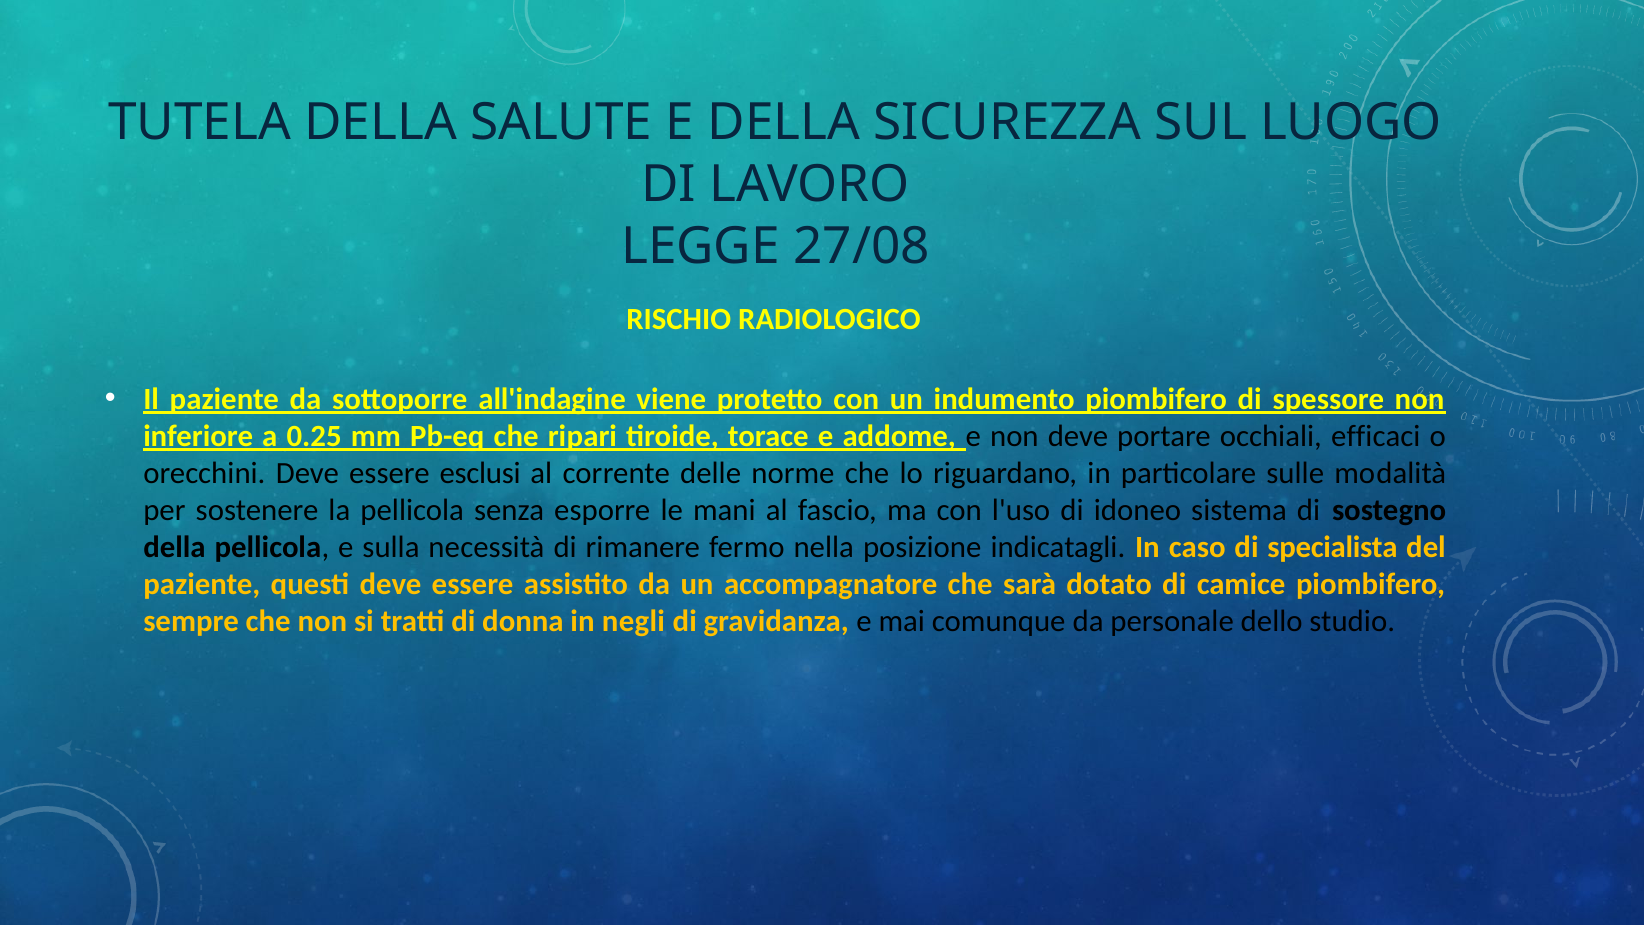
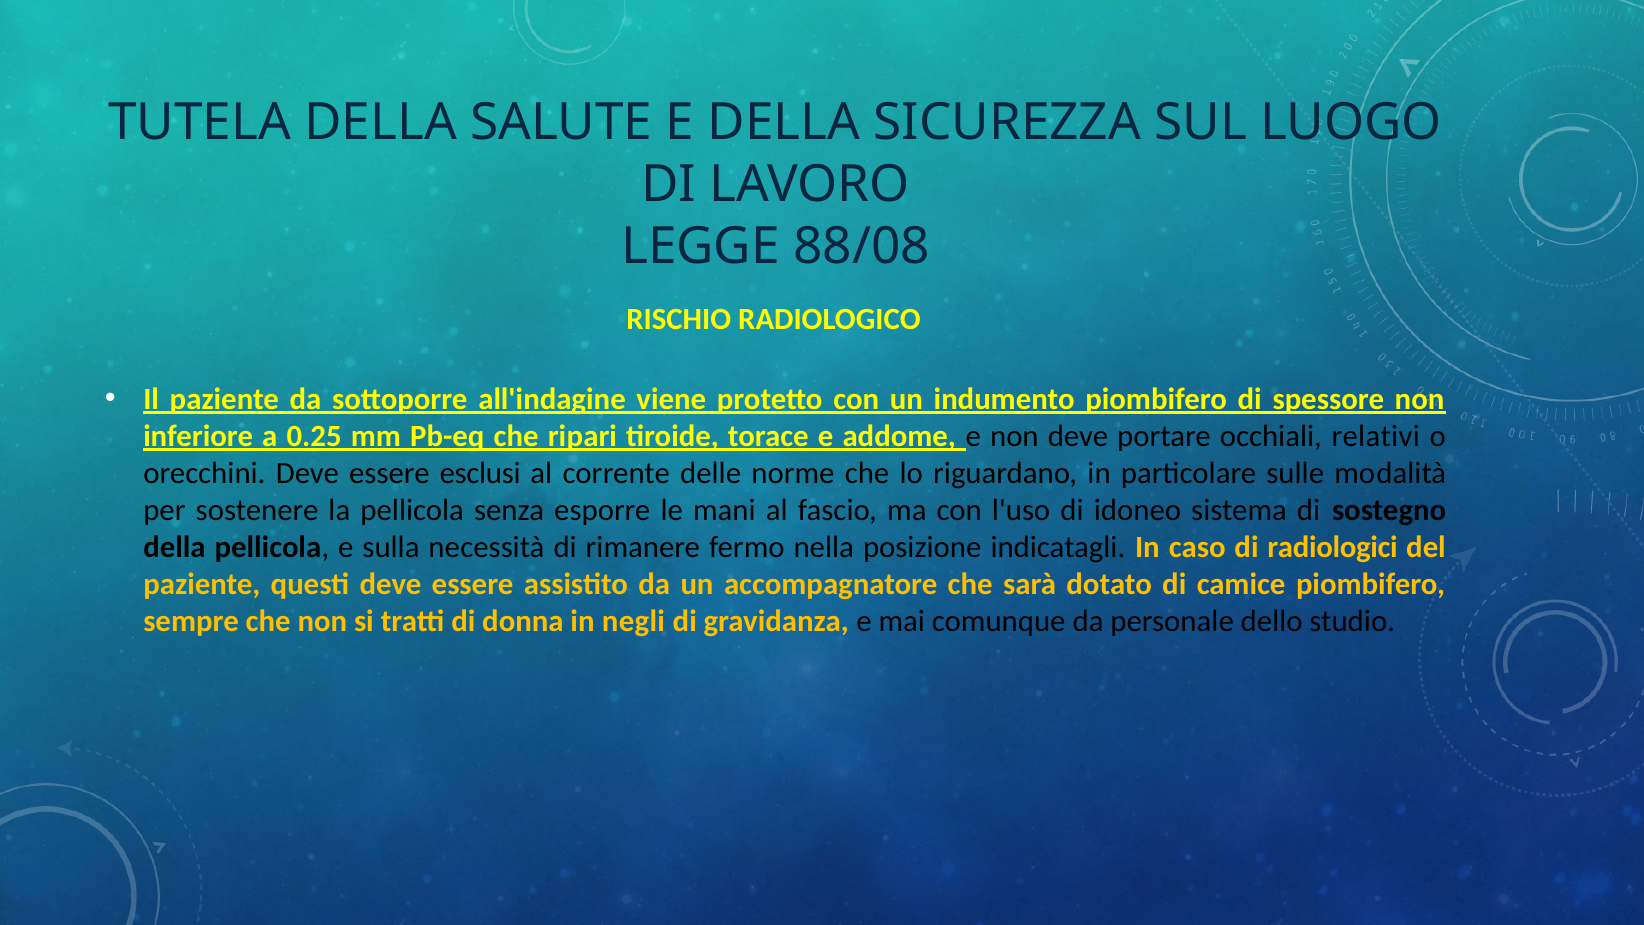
27/08: 27/08 -> 88/08 (862, 246)
efficaci: efficaci -> relativi (1376, 436)
specialista: specialista -> radiologici (1332, 547)
